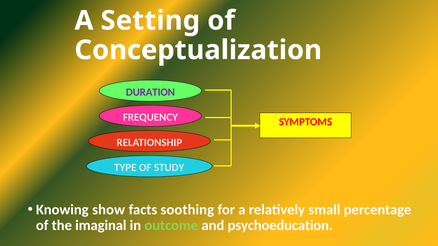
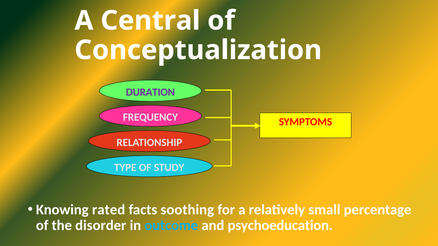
Setting: Setting -> Central (150, 21)
show: show -> rated (109, 210)
imaginal: imaginal -> disorder (101, 226)
outcome colour: light green -> light blue (171, 226)
